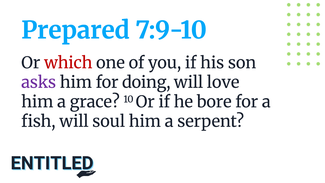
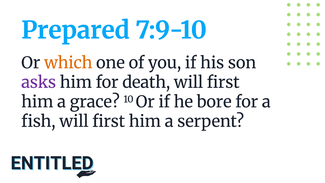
which colour: red -> orange (68, 63)
doing: doing -> death (146, 82)
love: love -> first (223, 82)
fish will soul: soul -> first (109, 121)
